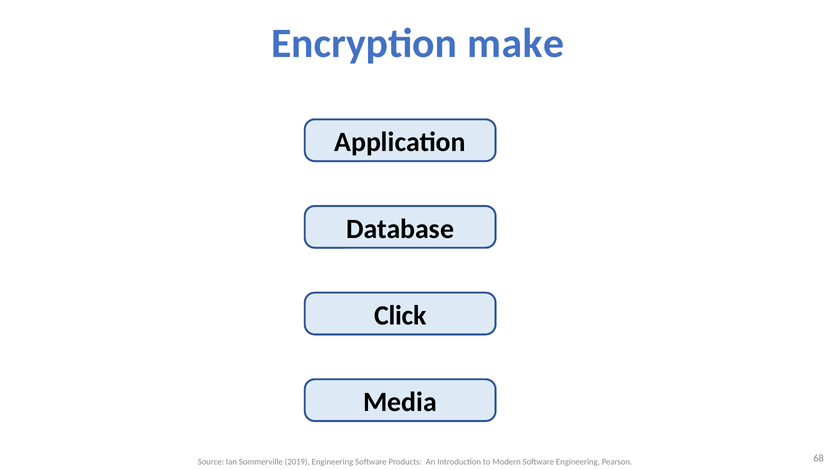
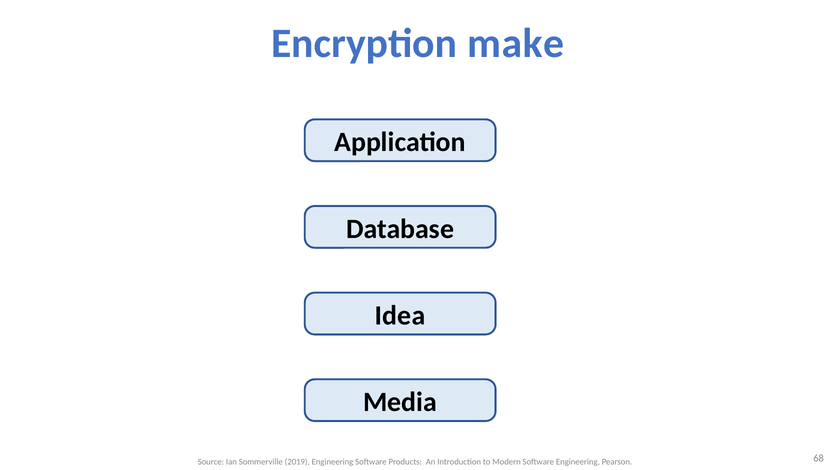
Click: Click -> Idea (400, 315)
